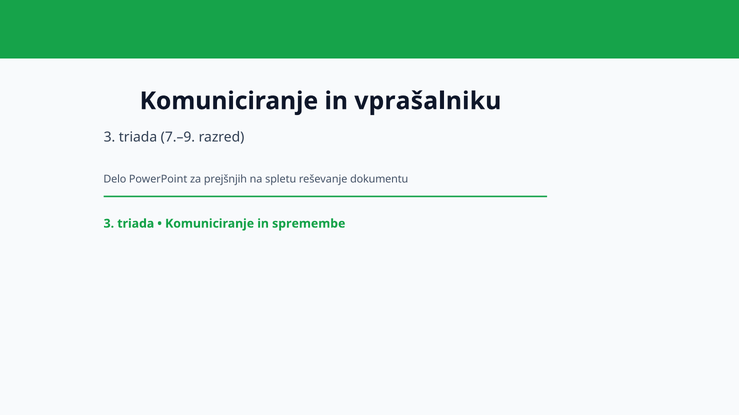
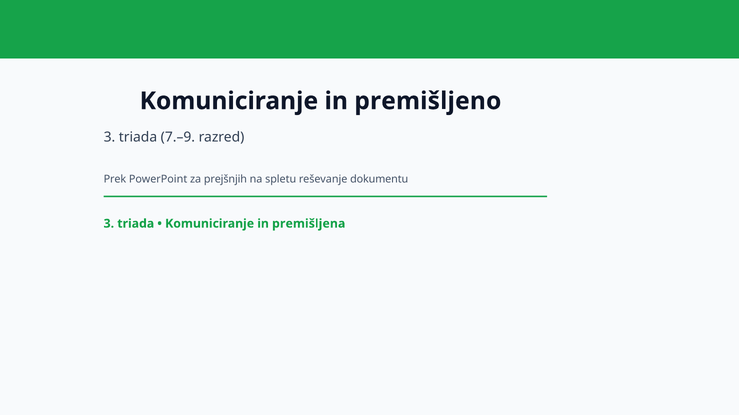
vprašalniku: vprašalniku -> premišljeno (428, 101)
Delo: Delo -> Prek (115, 179)
spremembe: spremembe -> premišljena (309, 224)
